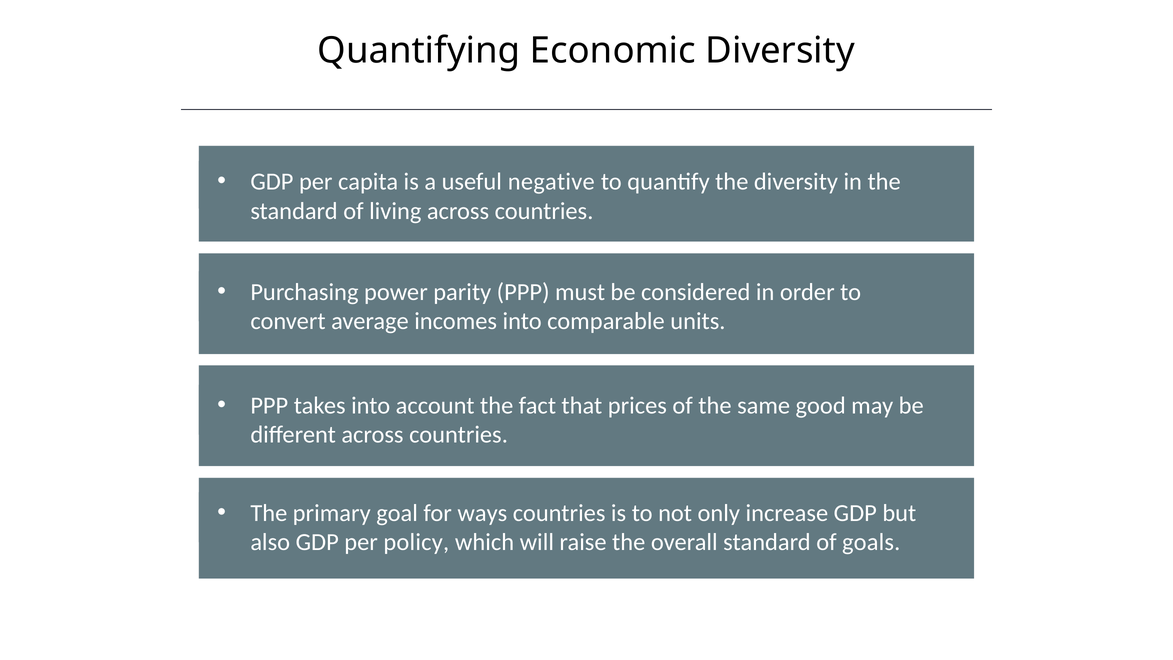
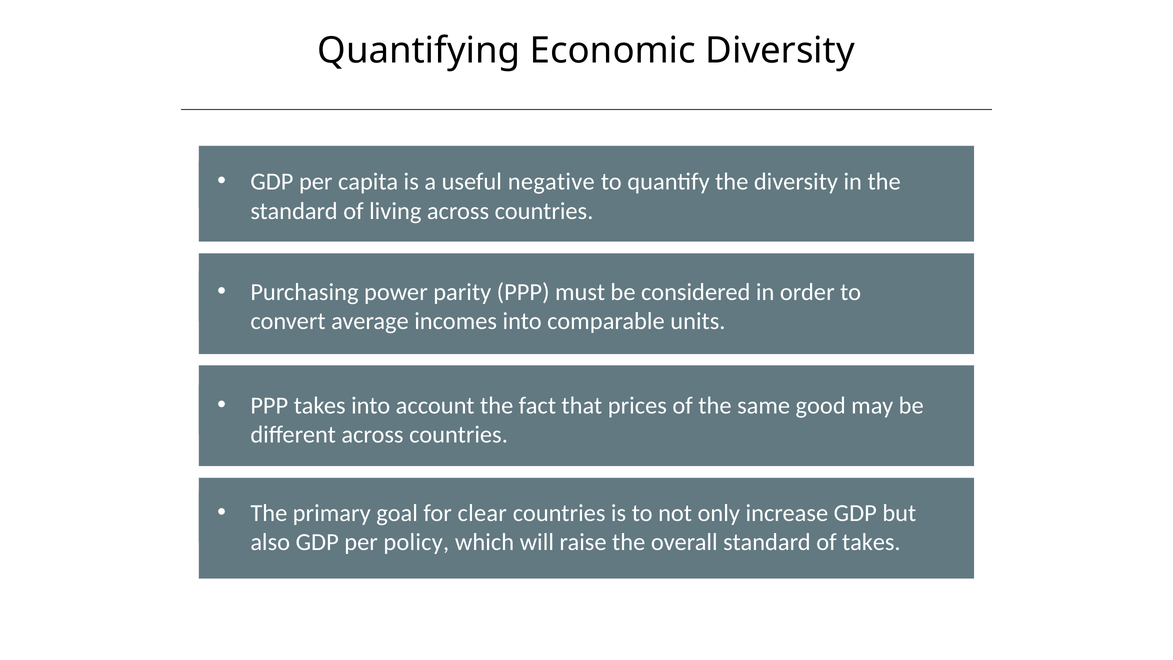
ways: ways -> clear (482, 513)
of goals: goals -> takes (871, 542)
